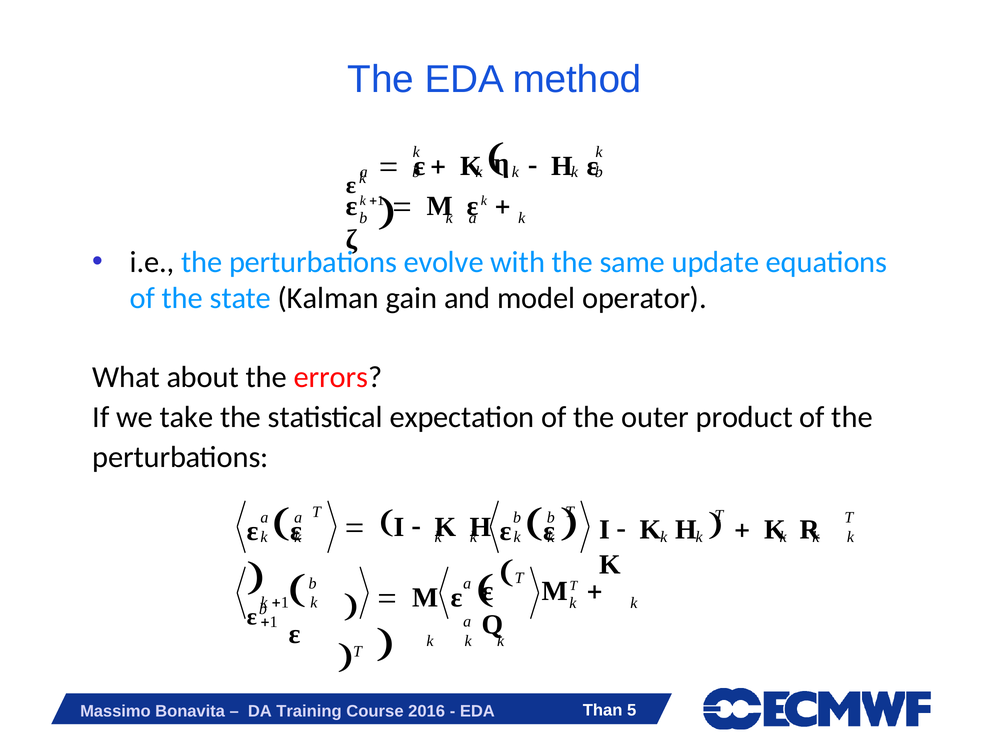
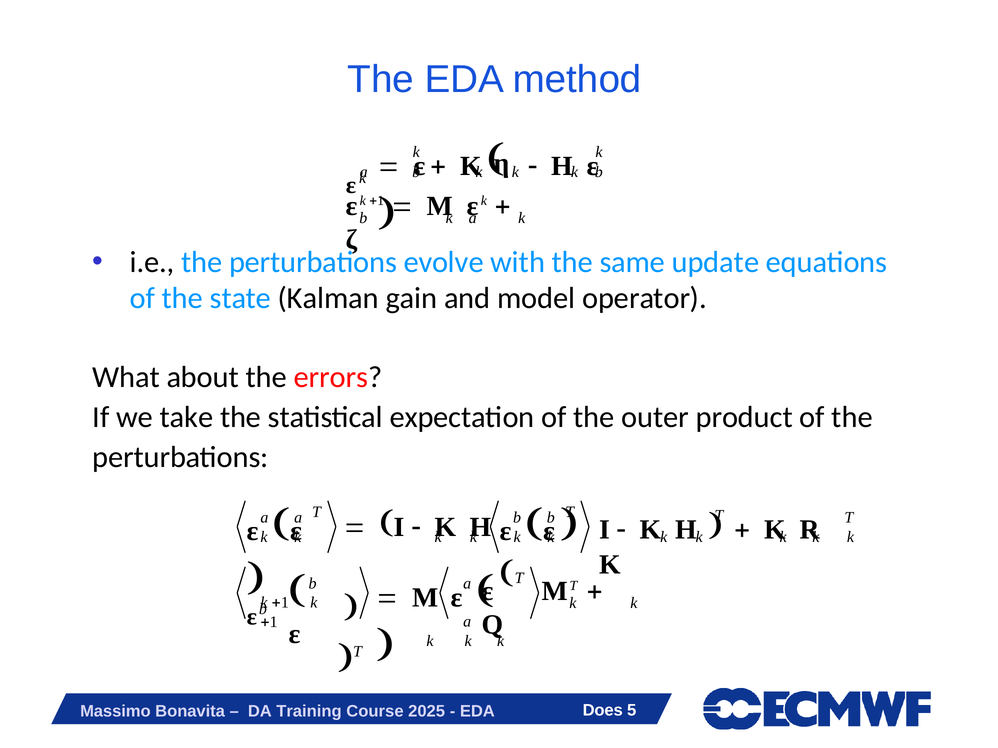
2016: 2016 -> 2025 (427, 712)
Than: Than -> Does (603, 711)
